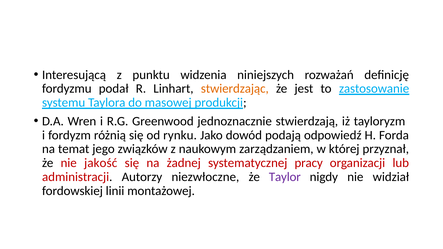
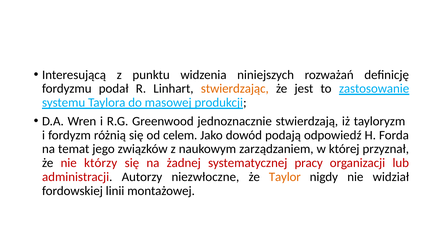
rynku: rynku -> celem (180, 135)
jakość: jakość -> którzy (101, 163)
Taylor colour: purple -> orange (285, 177)
